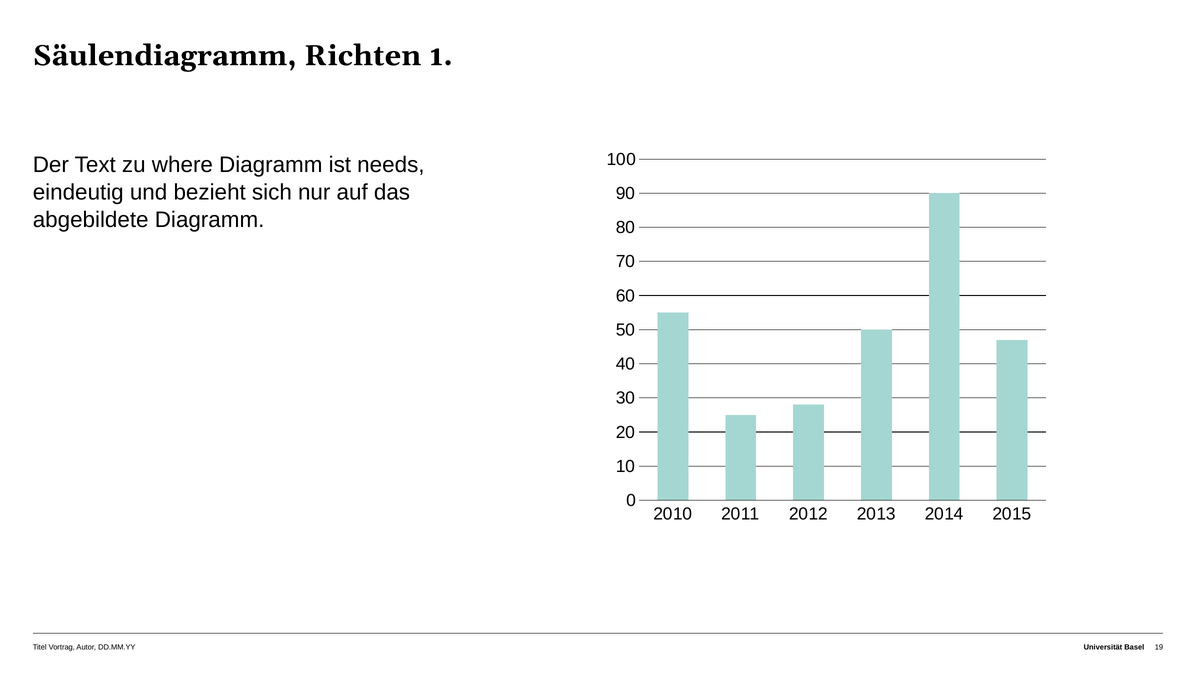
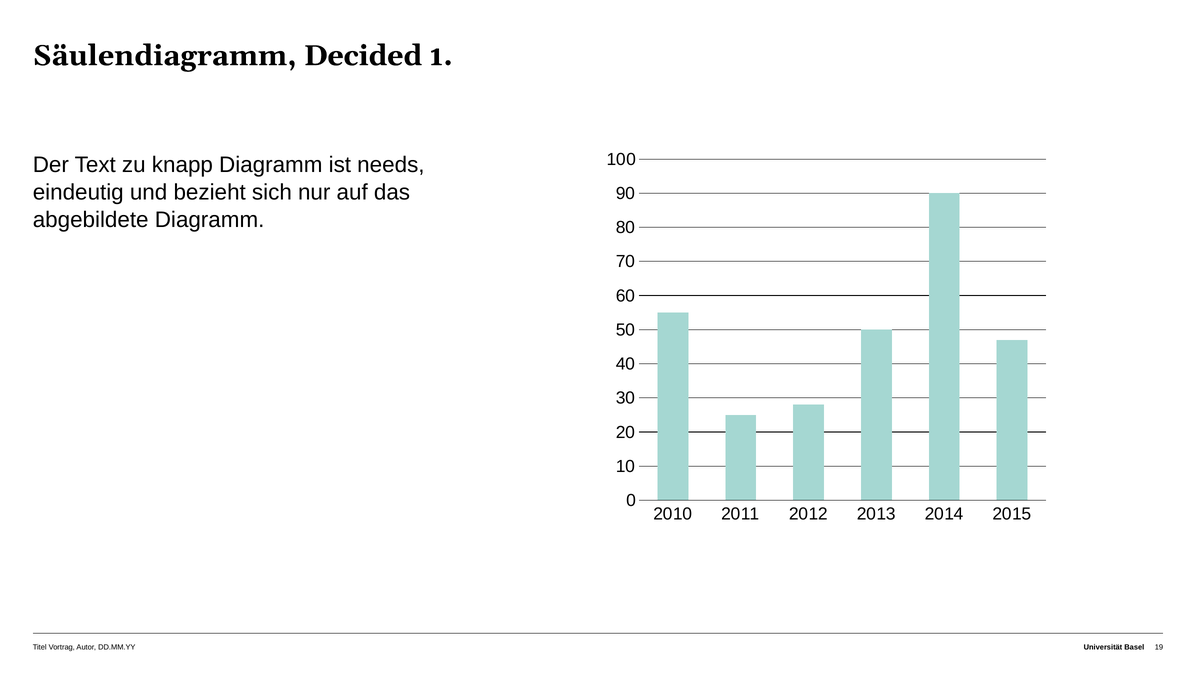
Richten: Richten -> Decided (363, 56)
where: where -> knapp (182, 165)
